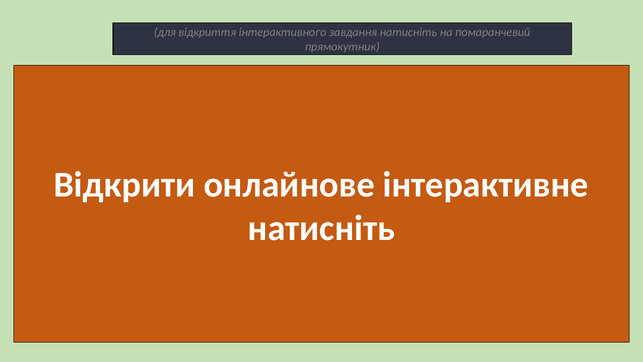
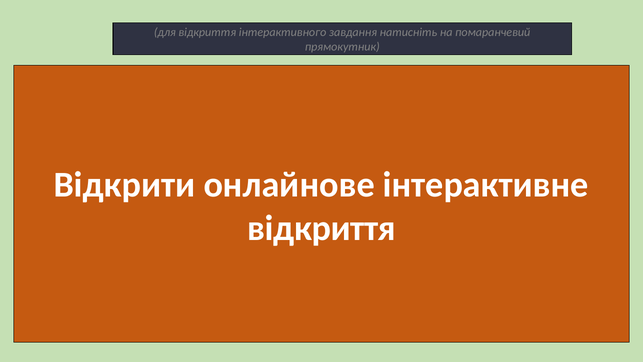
натисніть: натисніть -> відкриття (322, 228)
